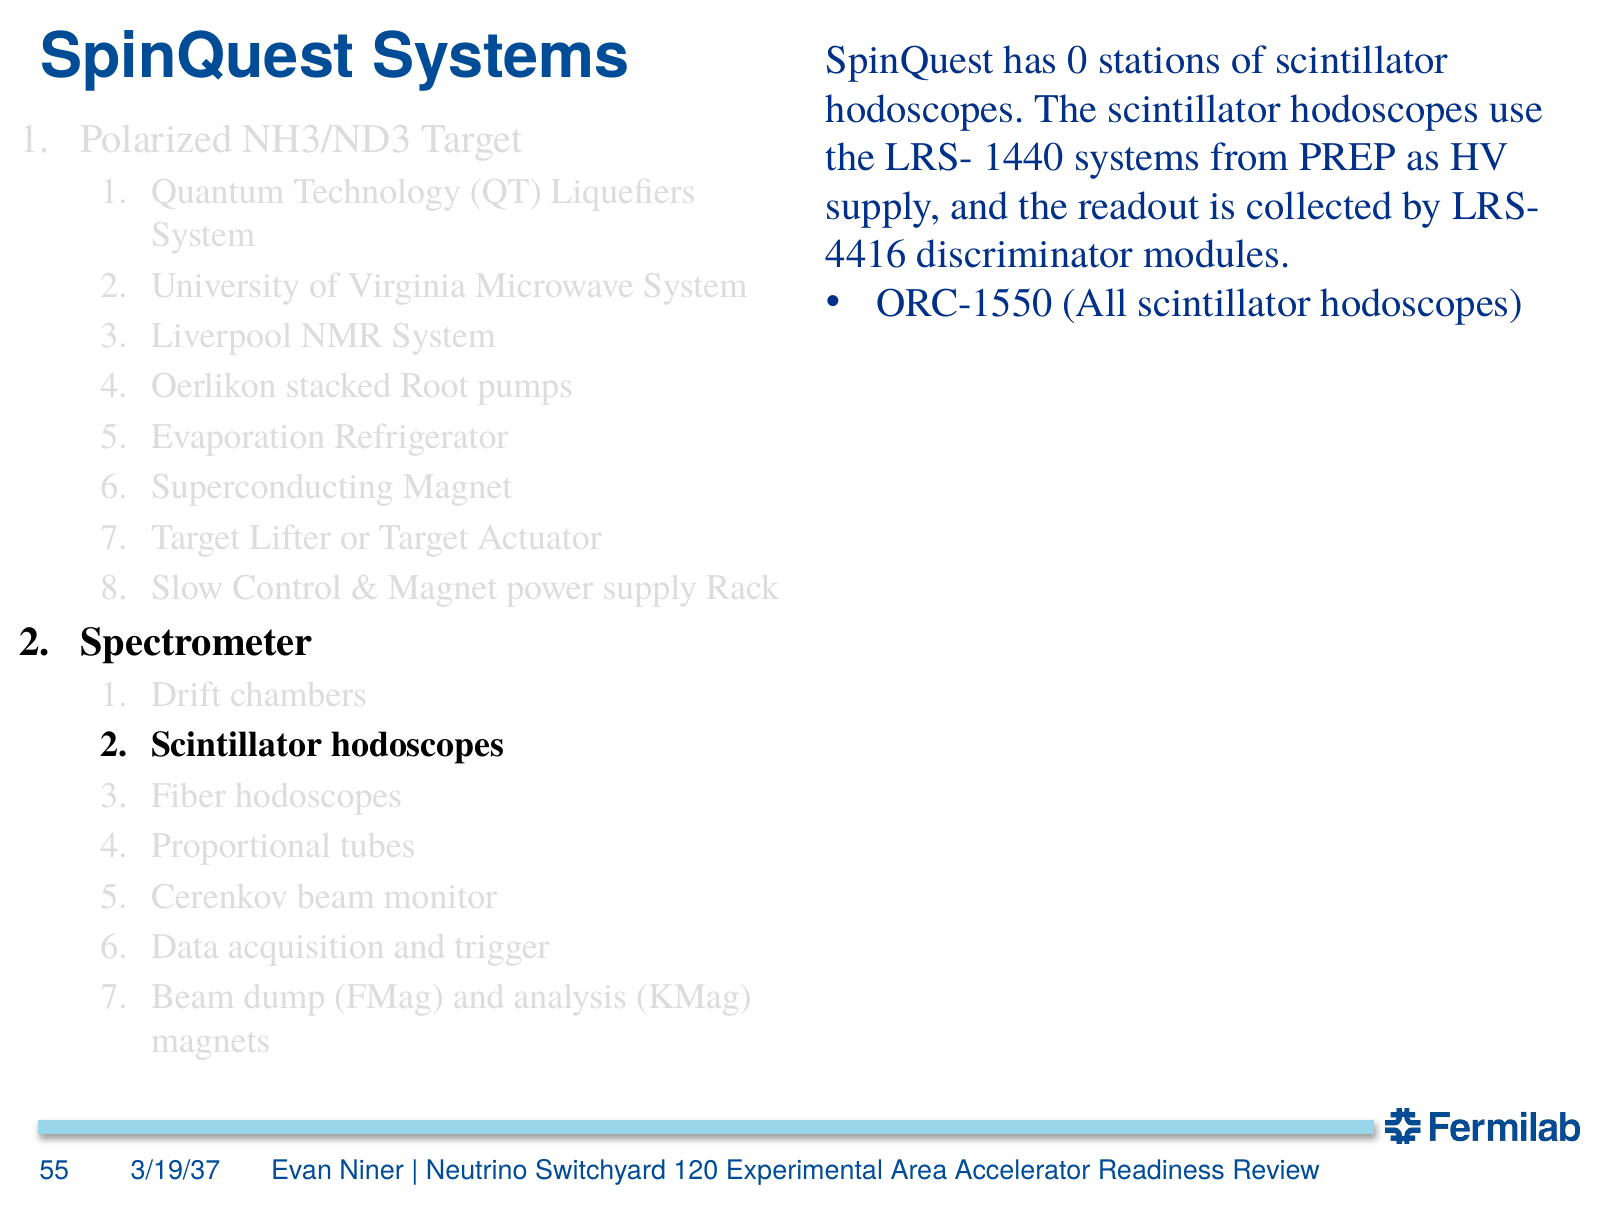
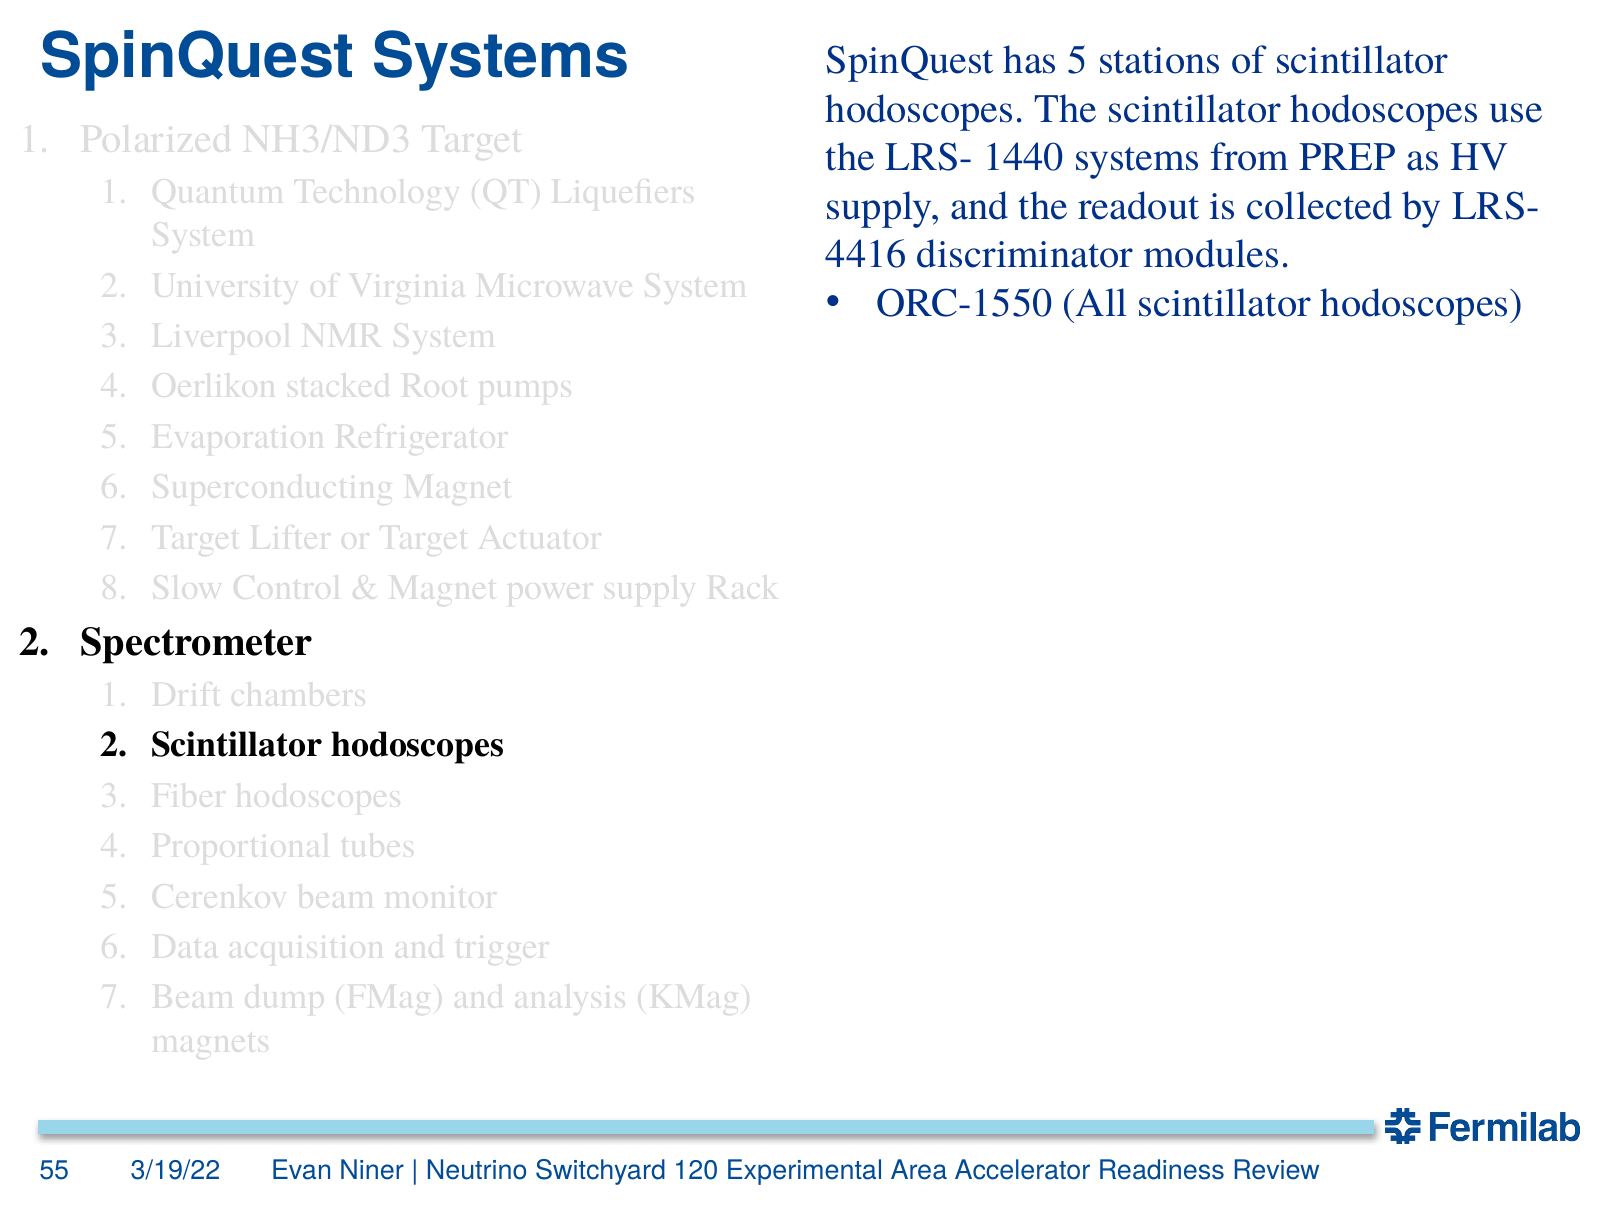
has 0: 0 -> 5 (1078, 60)
3/19/37: 3/19/37 -> 3/19/22 (176, 1170)
